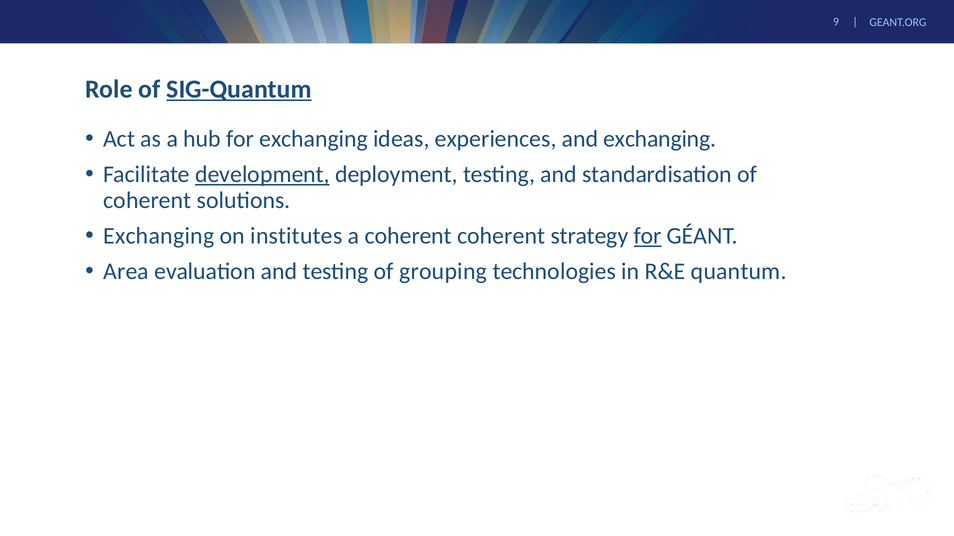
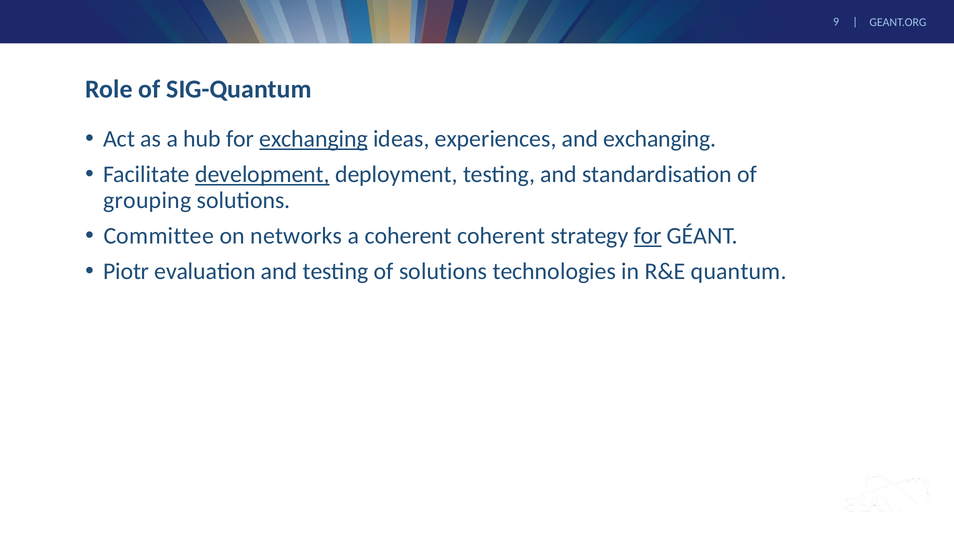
SIG-Quantum underline: present -> none (239, 89)
exchanging underline: none -> present (314, 139)
coherent: coherent -> grouping (147, 200)
Exchanging: Exchanging -> Committee (159, 236)
institutes: institutes -> networks (296, 236)
Area: Area -> Piotr (126, 272)
of grouping: grouping -> solutions (443, 272)
